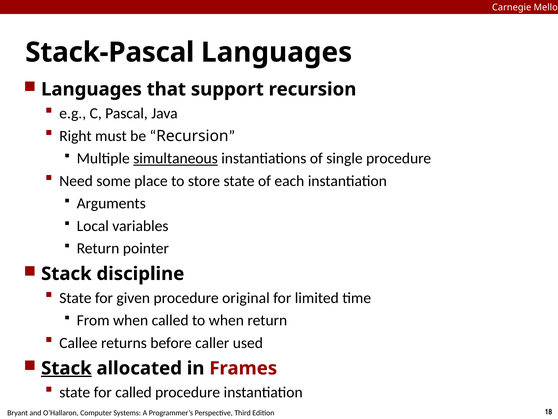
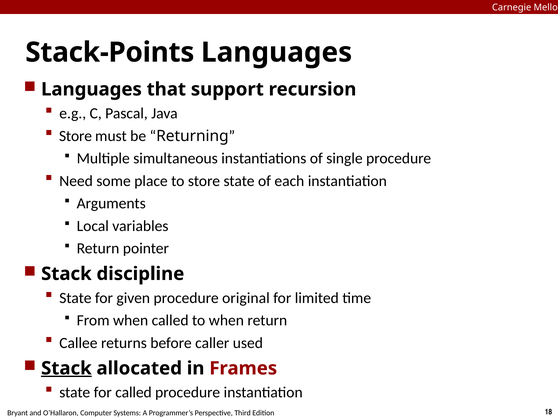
Stack-Pascal: Stack-Pascal -> Stack-Points (110, 52)
Right: Right -> Store (76, 136)
Recursion: Recursion -> Returning (192, 136)
simultaneous underline: present -> none (176, 158)
